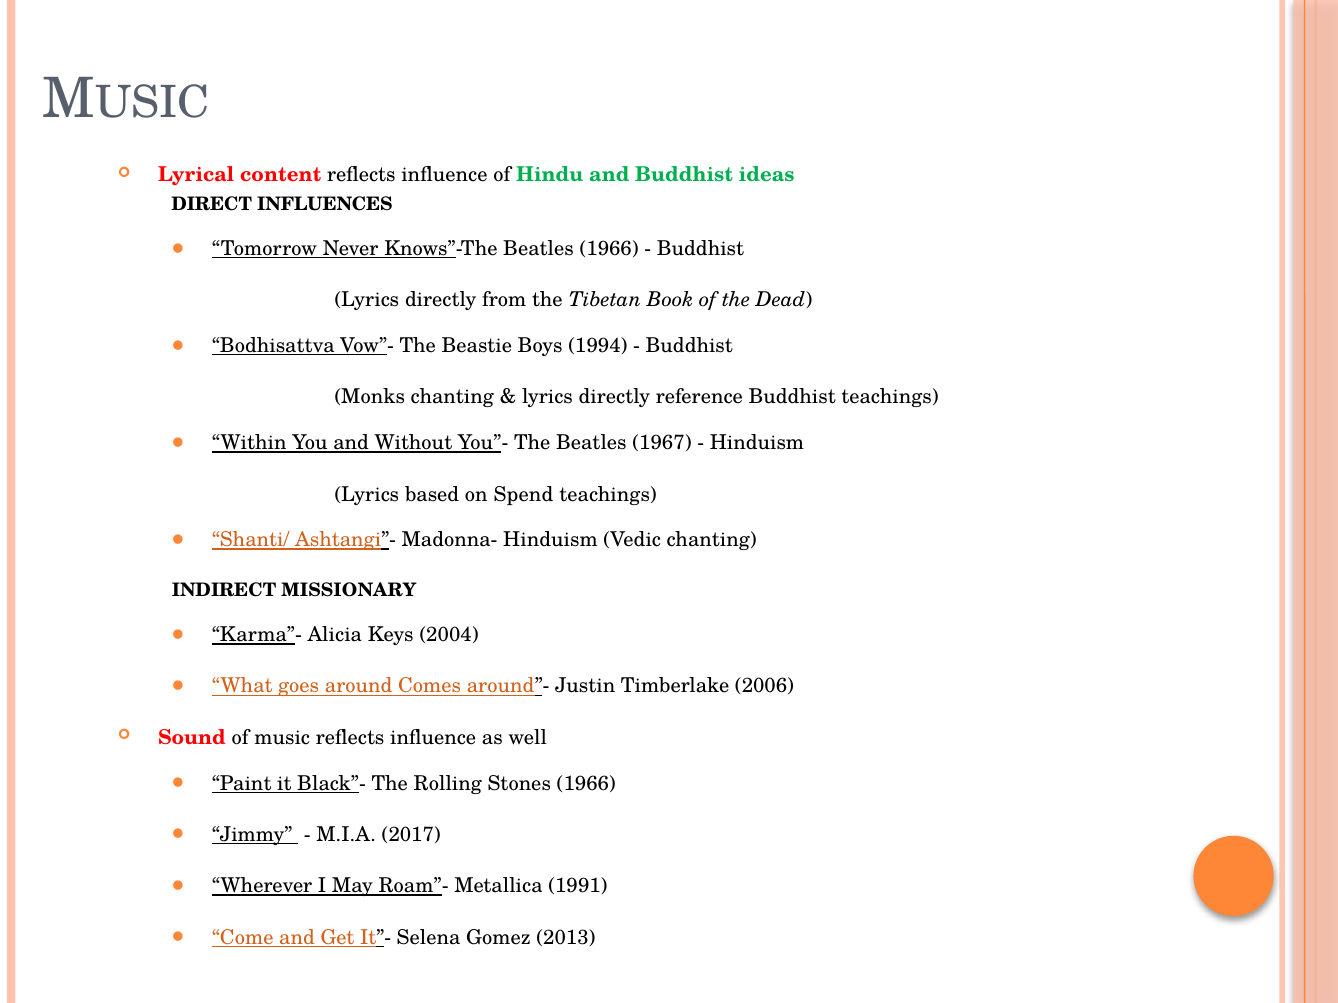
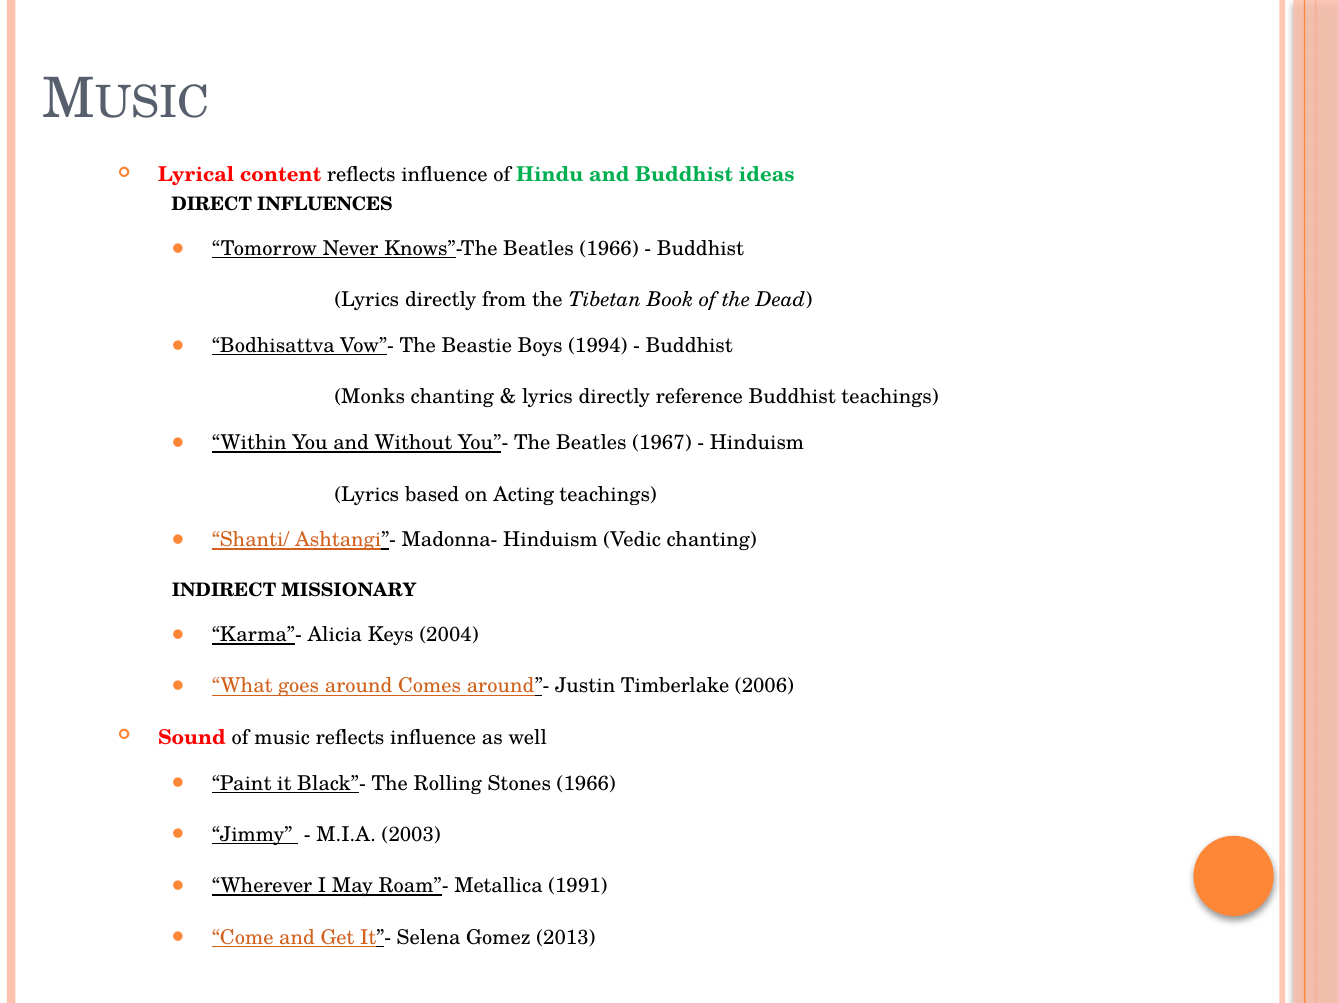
Spend: Spend -> Acting (524, 495)
2017: 2017 -> 2003 (411, 835)
